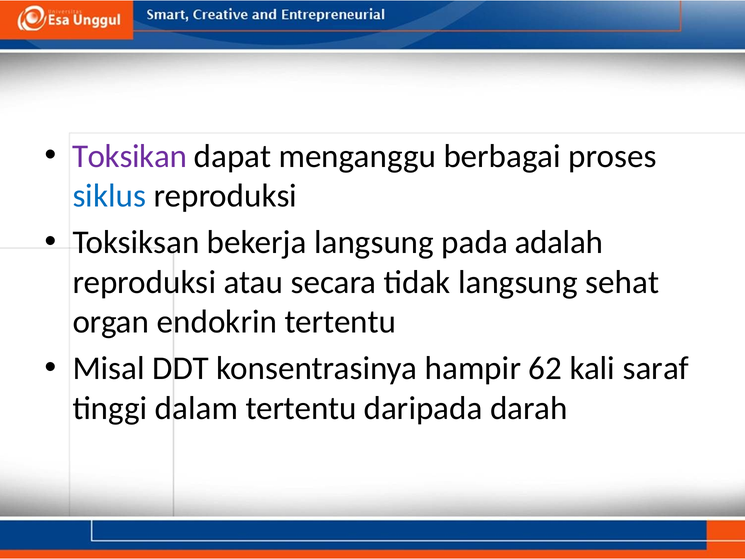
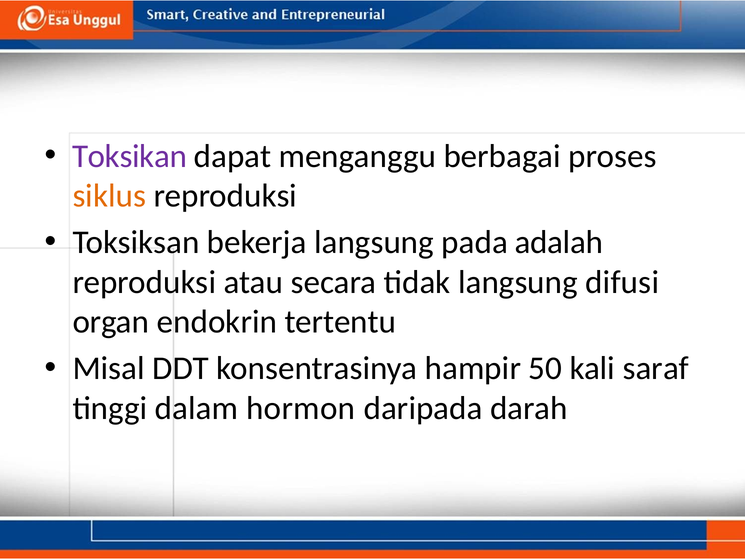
siklus colour: blue -> orange (109, 196)
sehat: sehat -> difusi (622, 282)
62: 62 -> 50 (545, 368)
dalam tertentu: tertentu -> hormon (301, 408)
